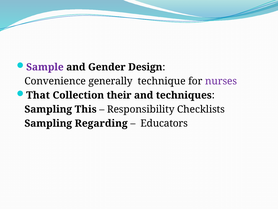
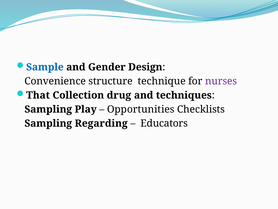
Sample colour: purple -> blue (45, 67)
generally: generally -> structure (111, 81)
their: their -> drug (119, 95)
This: This -> Play (86, 109)
Responsibility: Responsibility -> Opportunities (141, 109)
